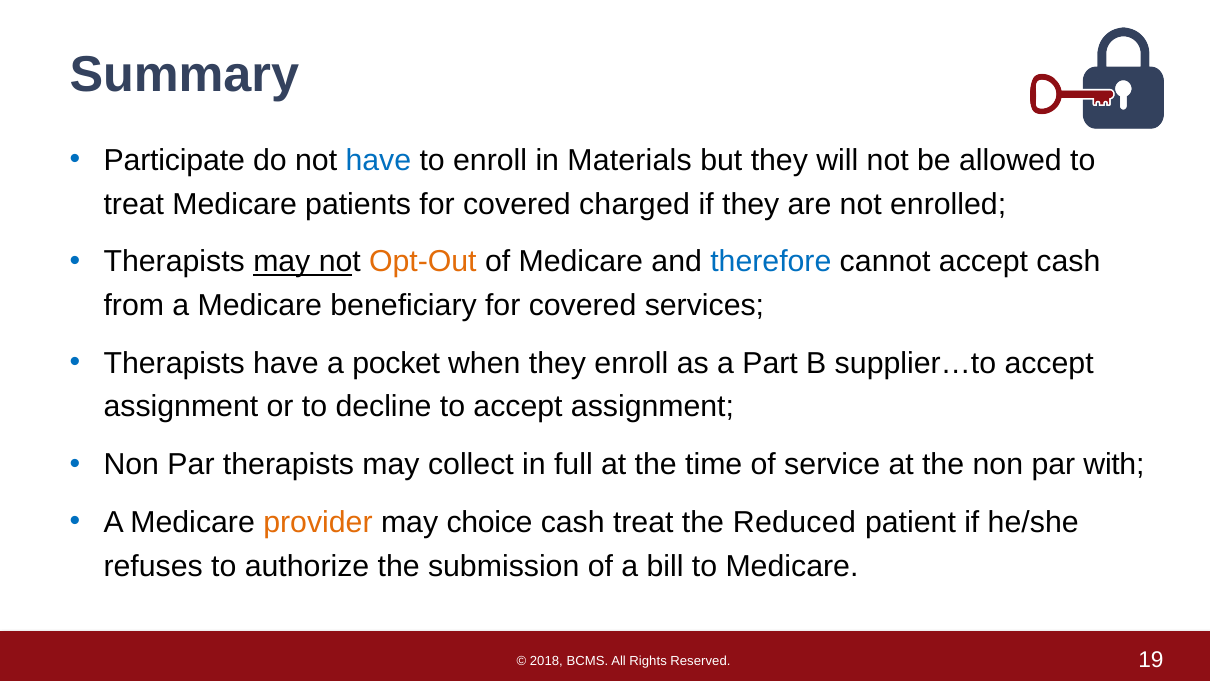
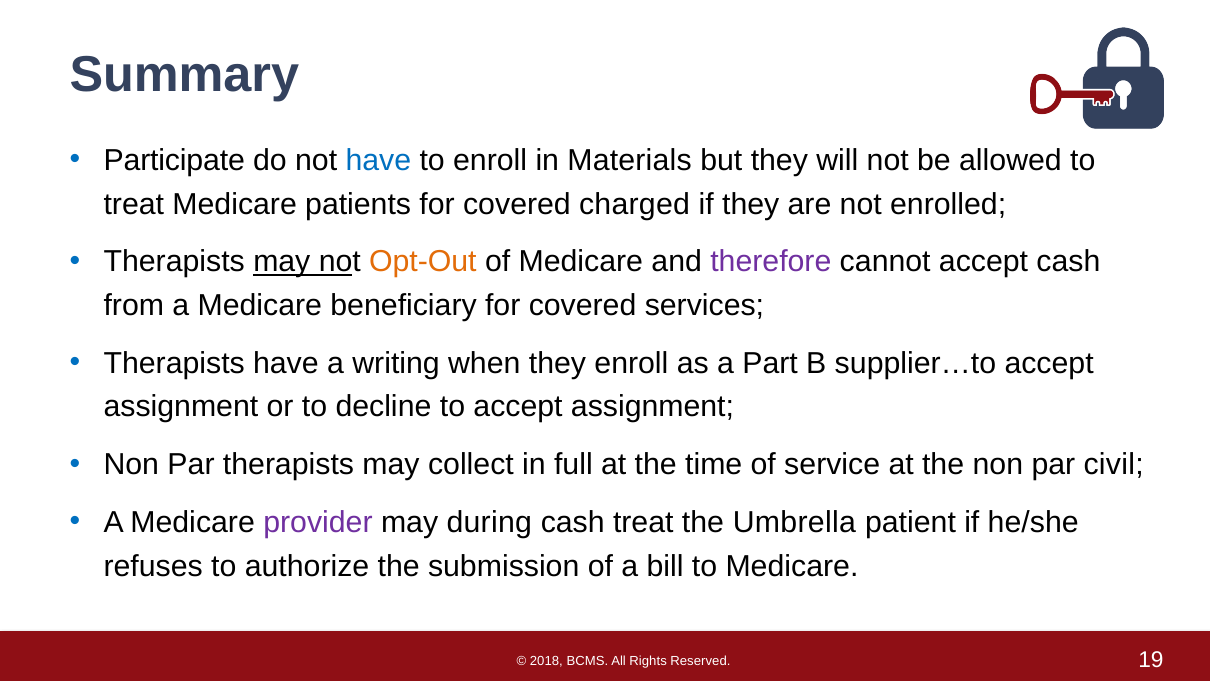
therefore colour: blue -> purple (771, 262)
pocket: pocket -> writing (396, 363)
with: with -> civil (1114, 465)
provider colour: orange -> purple (318, 522)
choice: choice -> during (489, 522)
Reduced: Reduced -> Umbrella (794, 522)
